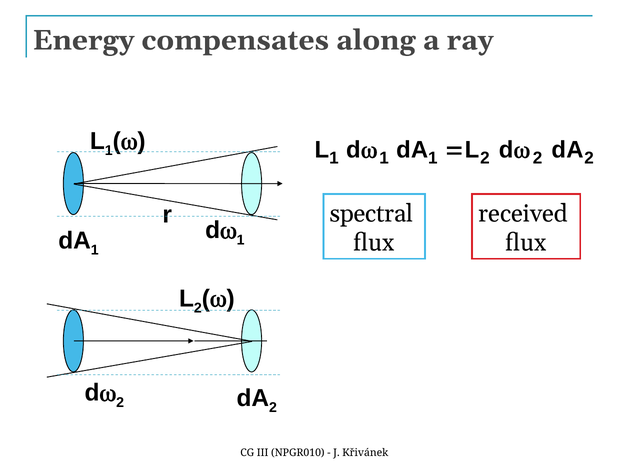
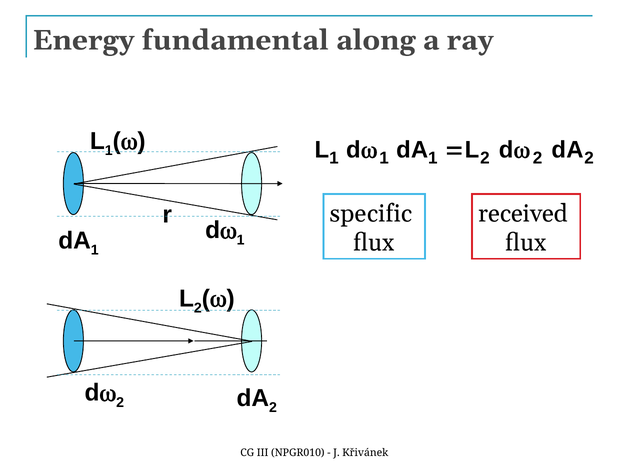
compensates: compensates -> fundamental (235, 40)
spectral: spectral -> specific (371, 213)
